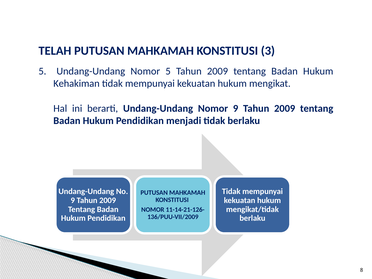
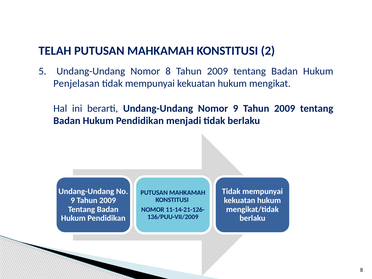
3: 3 -> 2 (268, 51)
Nomor 5: 5 -> 8 (168, 71)
Kehakiman: Kehakiman -> Penjelasan (76, 84)
